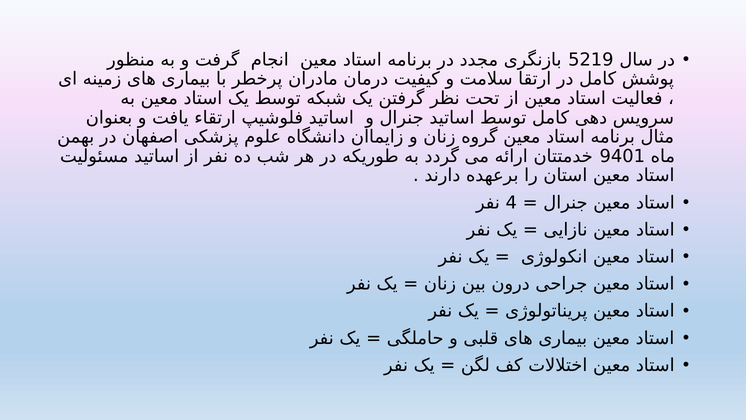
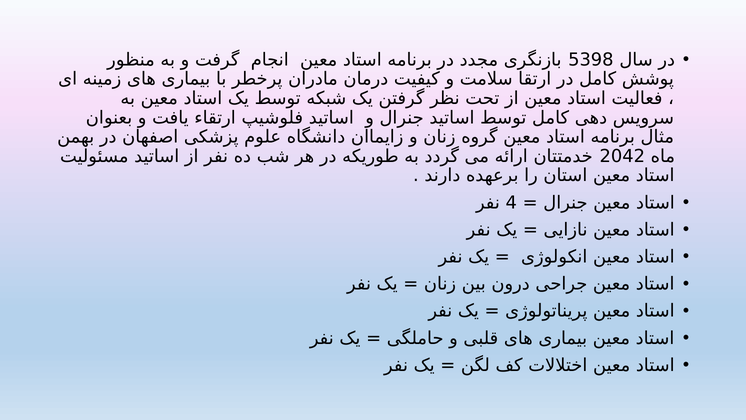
5219: 5219 -> 5398 (591, 60)
9401: 9401 -> 2042 (622, 156)
